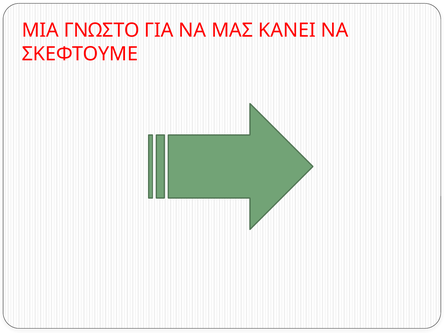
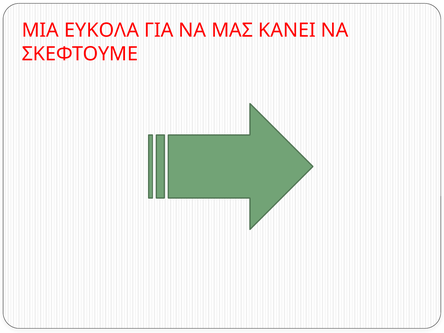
ΓΝΩΣΤΟ: ΓΝΩΣΤΟ -> ΕΥΚΟΛΑ (102, 30)
